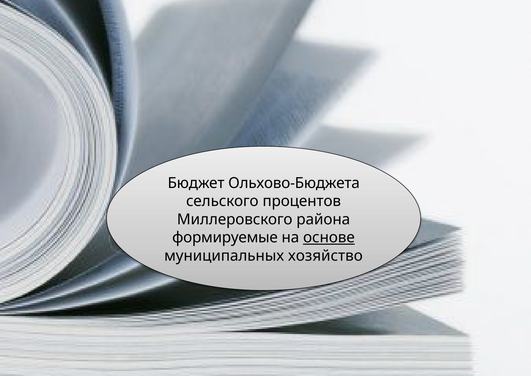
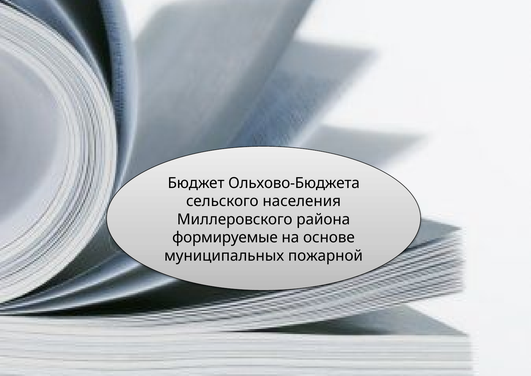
процентов: процентов -> населения (302, 201)
основе underline: present -> none (329, 237)
хозяйство: хозяйство -> пожарной (325, 255)
